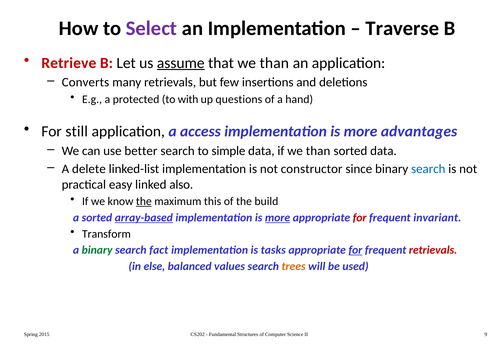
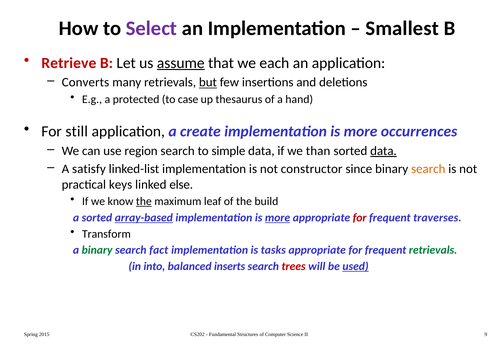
Traverse: Traverse -> Smallest (402, 29)
that we than: than -> each (274, 63)
but underline: none -> present (208, 82)
with: with -> case (188, 99)
questions: questions -> thesaurus (239, 99)
access: access -> create (200, 132)
advantages: advantages -> occurrences (419, 132)
better: better -> region (141, 151)
data underline: none -> present (383, 151)
delete: delete -> satisfy (89, 169)
search colour: blue -> orange (428, 169)
easy: easy -> keys (121, 185)
also: also -> else (181, 185)
this: this -> leaf (213, 202)
invariant: invariant -> traverses (437, 218)
for underline: present -> none (355, 250)
retrievals colour: red -> green (433, 250)
else: else -> into (154, 267)
values: values -> inserts (230, 267)
trees colour: orange -> red (294, 267)
used underline: none -> present (355, 267)
